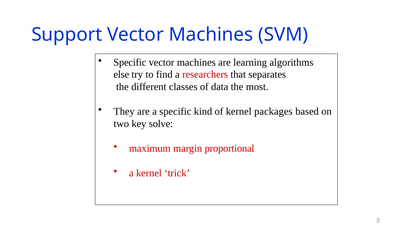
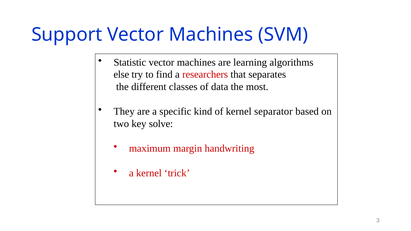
Specific: Specific -> Statistic (130, 62)
packages: packages -> separator (273, 112)
proportional: proportional -> handwriting (229, 149)
